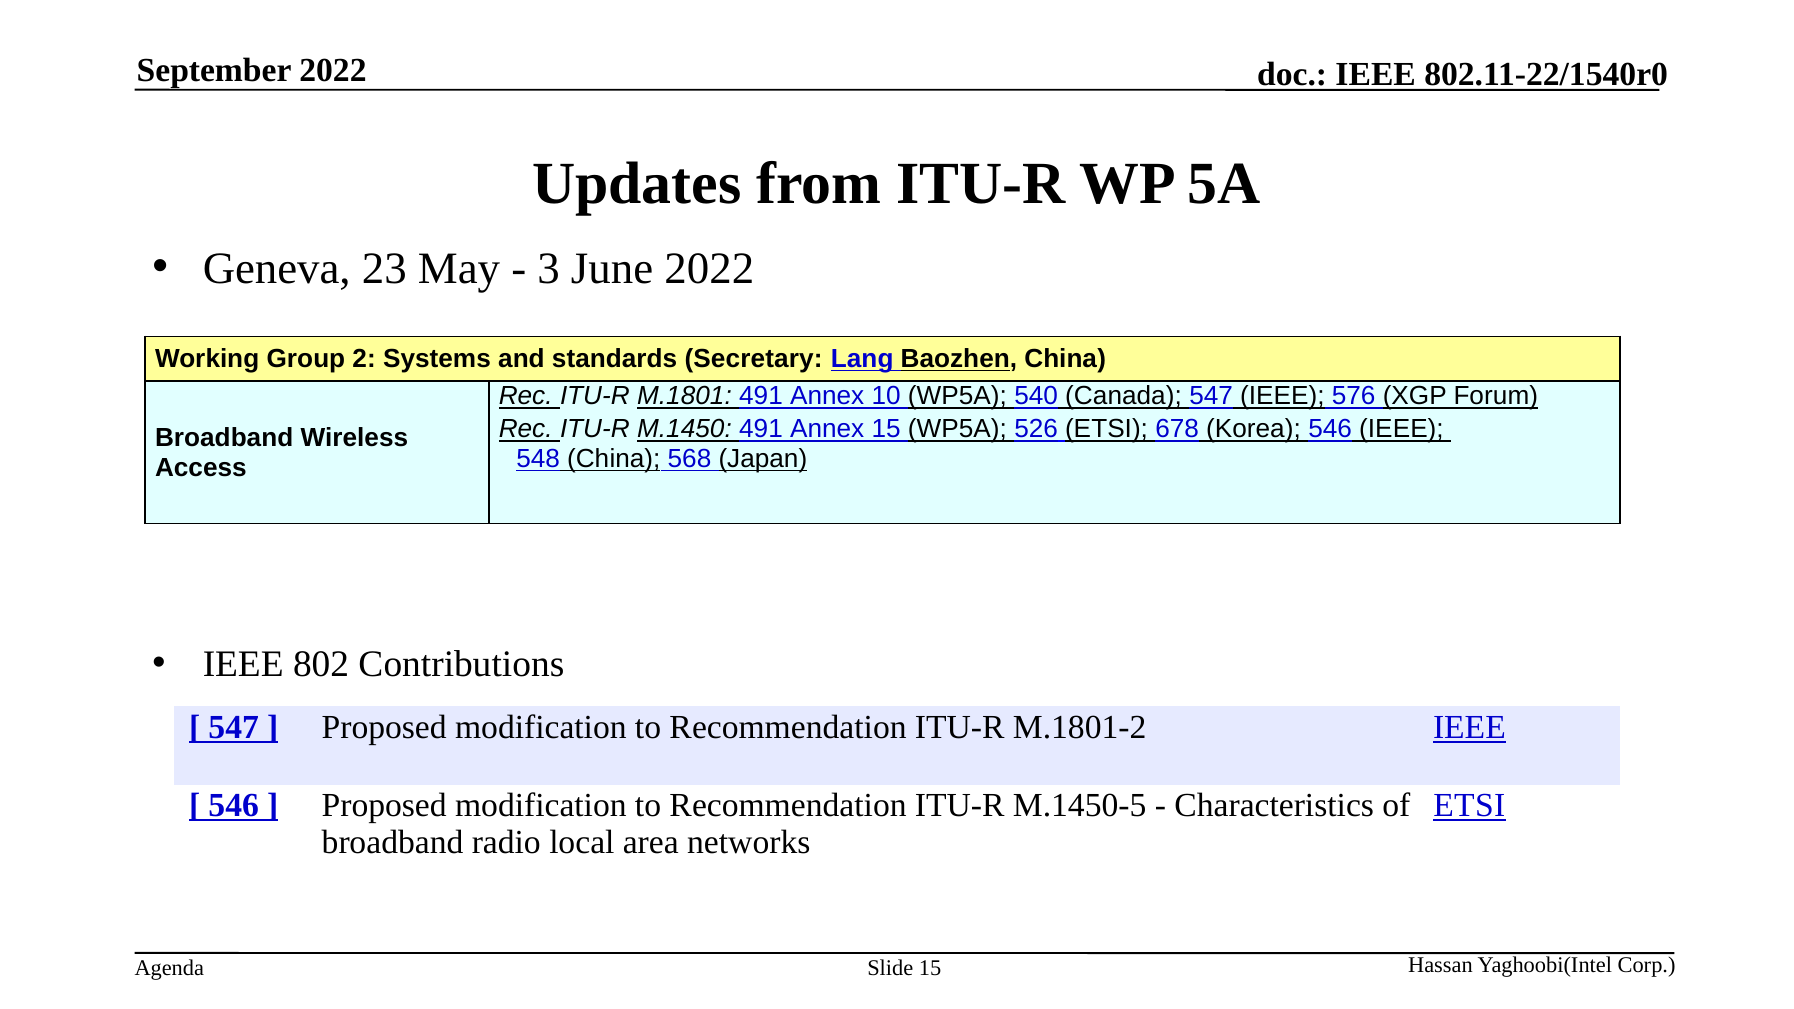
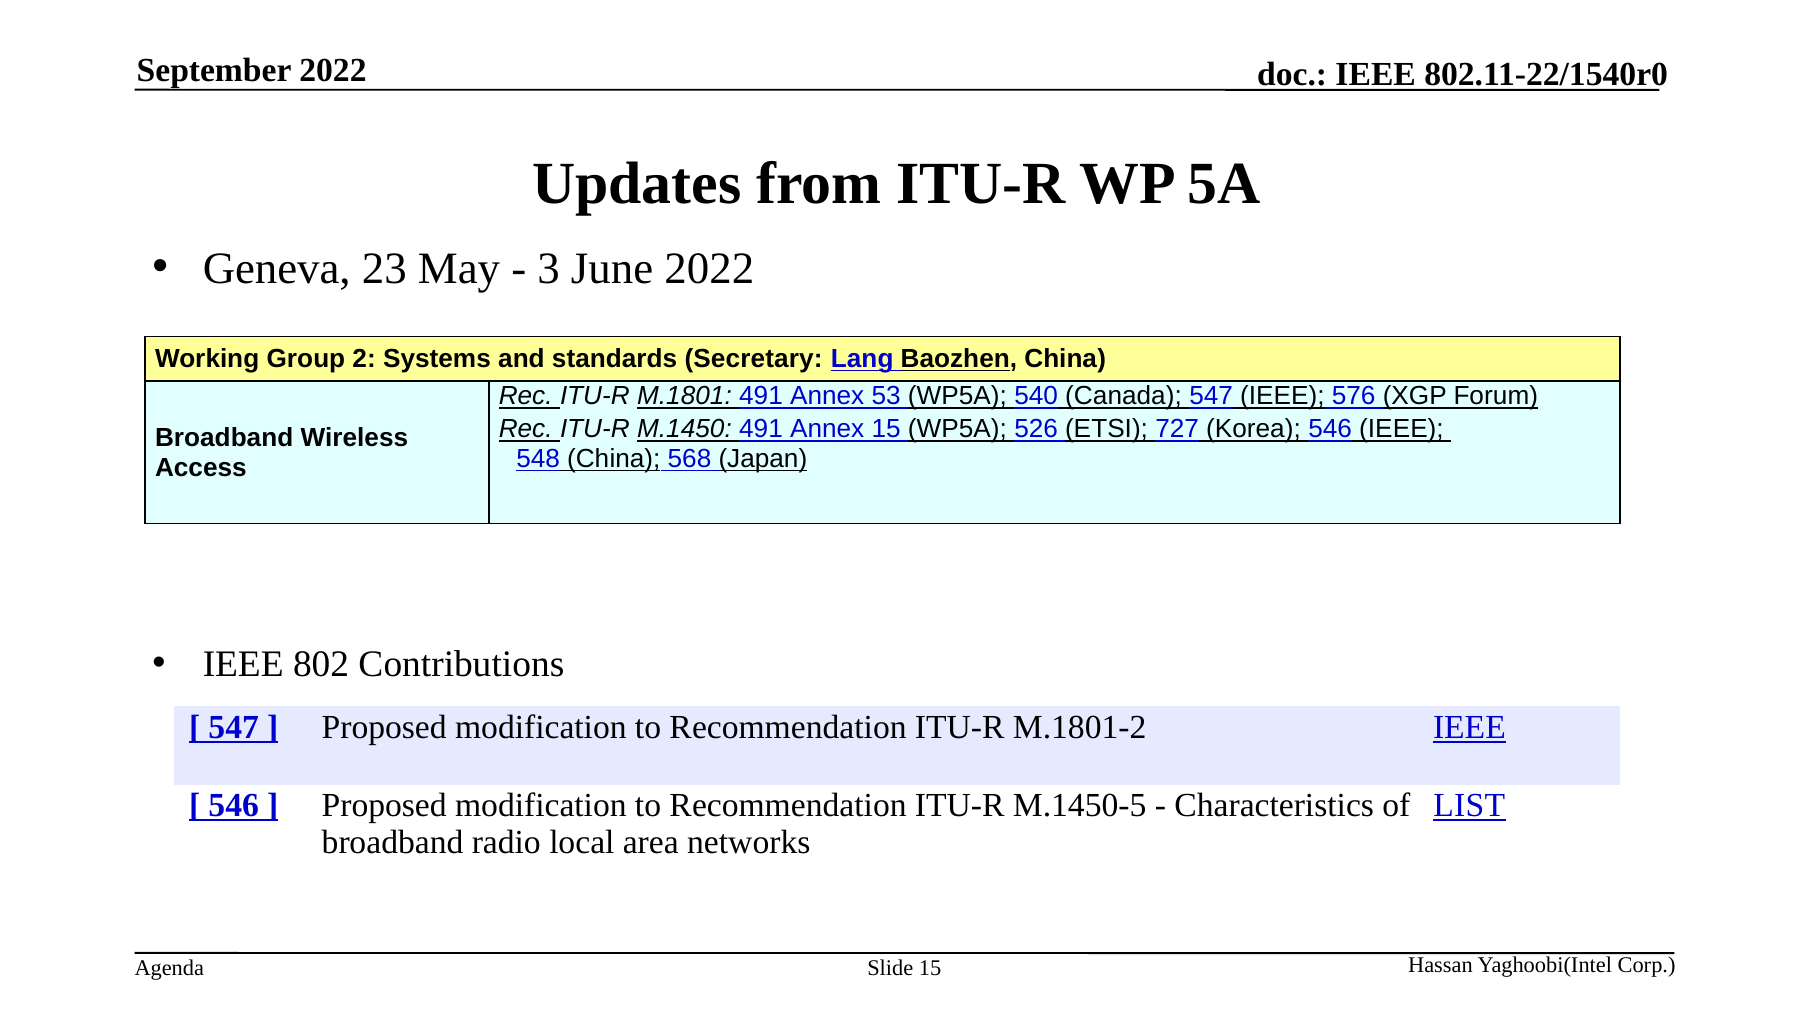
10: 10 -> 53 (886, 396)
678: 678 -> 727 (1177, 429)
ETSI: ETSI -> LIST (1469, 805)
